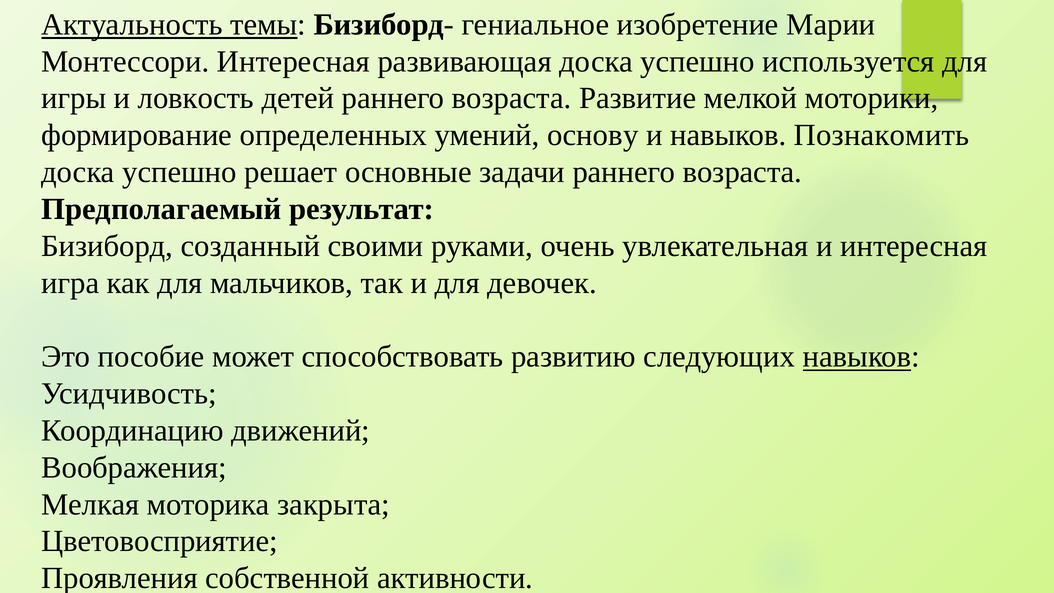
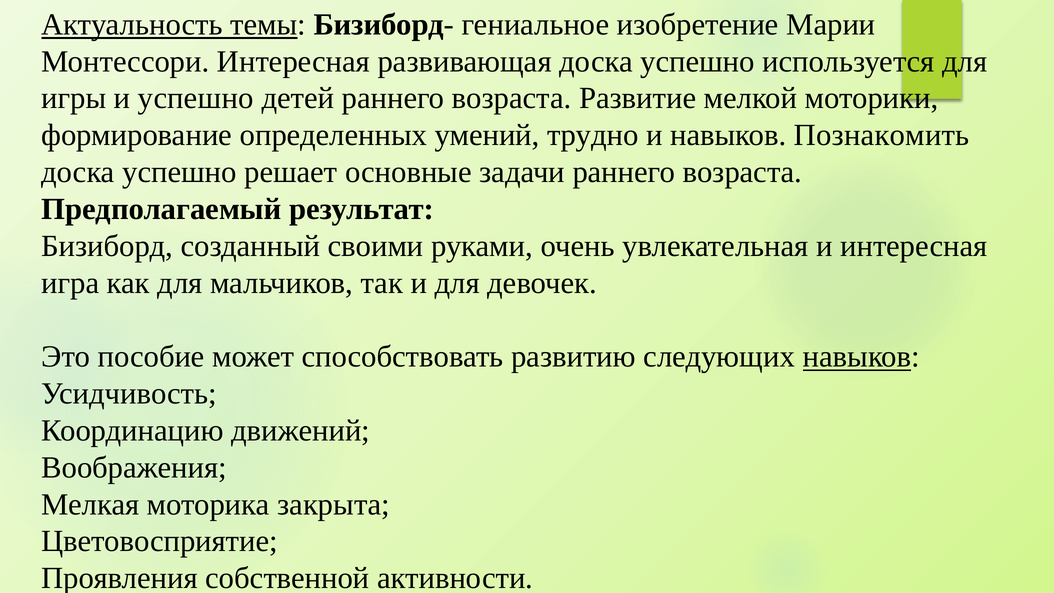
и ловкость: ловкость -> успешно (196, 98)
основу: основу -> трудно (593, 135)
